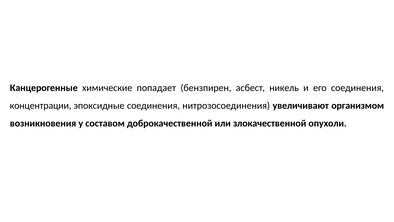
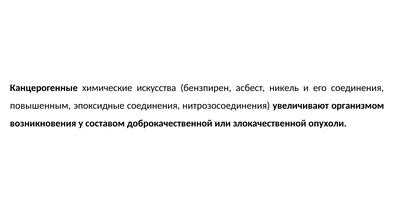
попадает: попадает -> искусства (156, 88)
концентрации: концентрации -> повышенным (40, 105)
